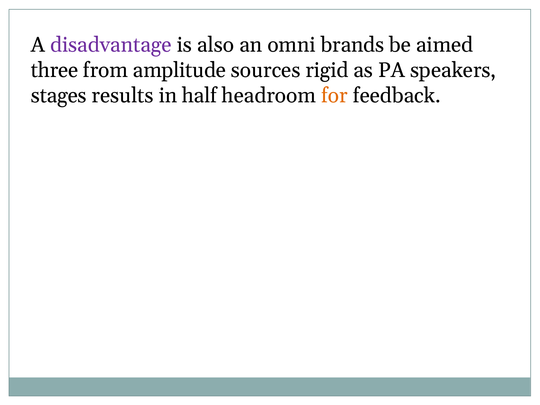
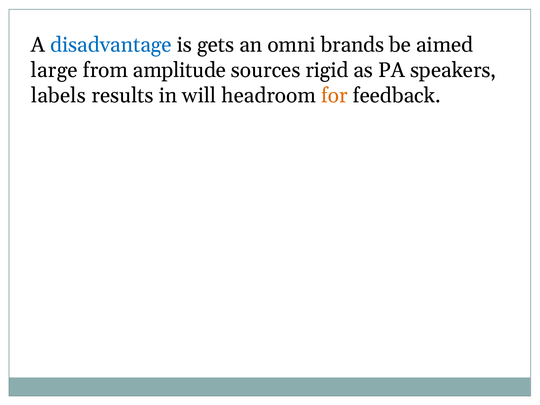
disadvantage colour: purple -> blue (111, 45)
also: also -> gets (216, 45)
three: three -> large (54, 70)
stages: stages -> labels (59, 95)
half: half -> will (199, 95)
